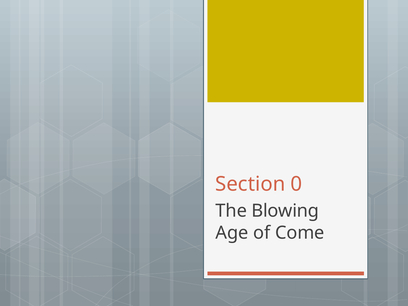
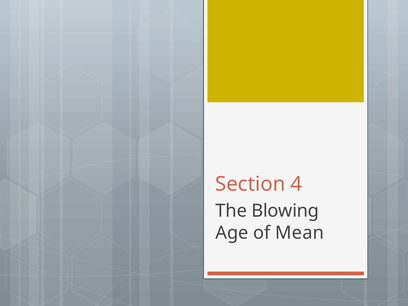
0: 0 -> 4 (296, 184)
Come: Come -> Mean (300, 233)
